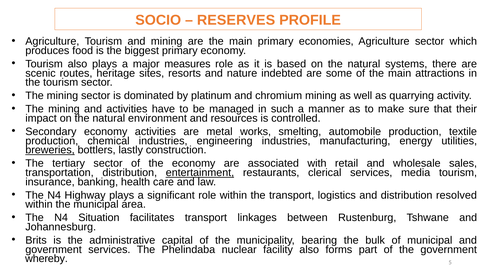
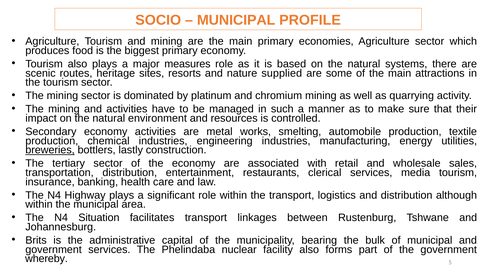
RESERVES: RESERVES -> MUNICIPAL (236, 20)
indebted: indebted -> supplied (282, 73)
entertainment underline: present -> none (200, 173)
resolved: resolved -> although (457, 195)
